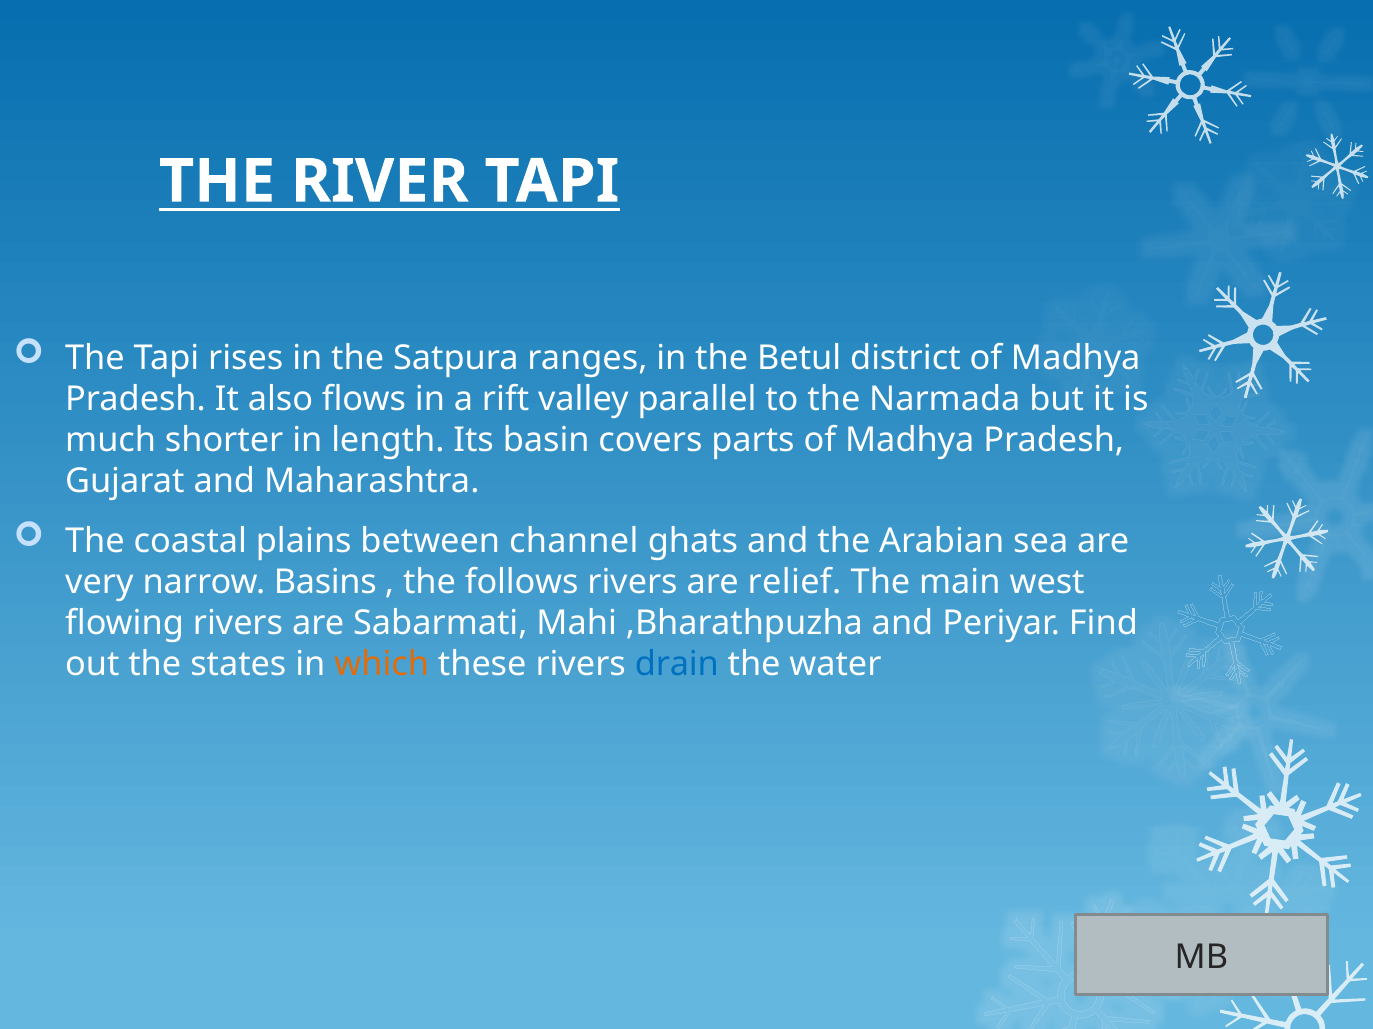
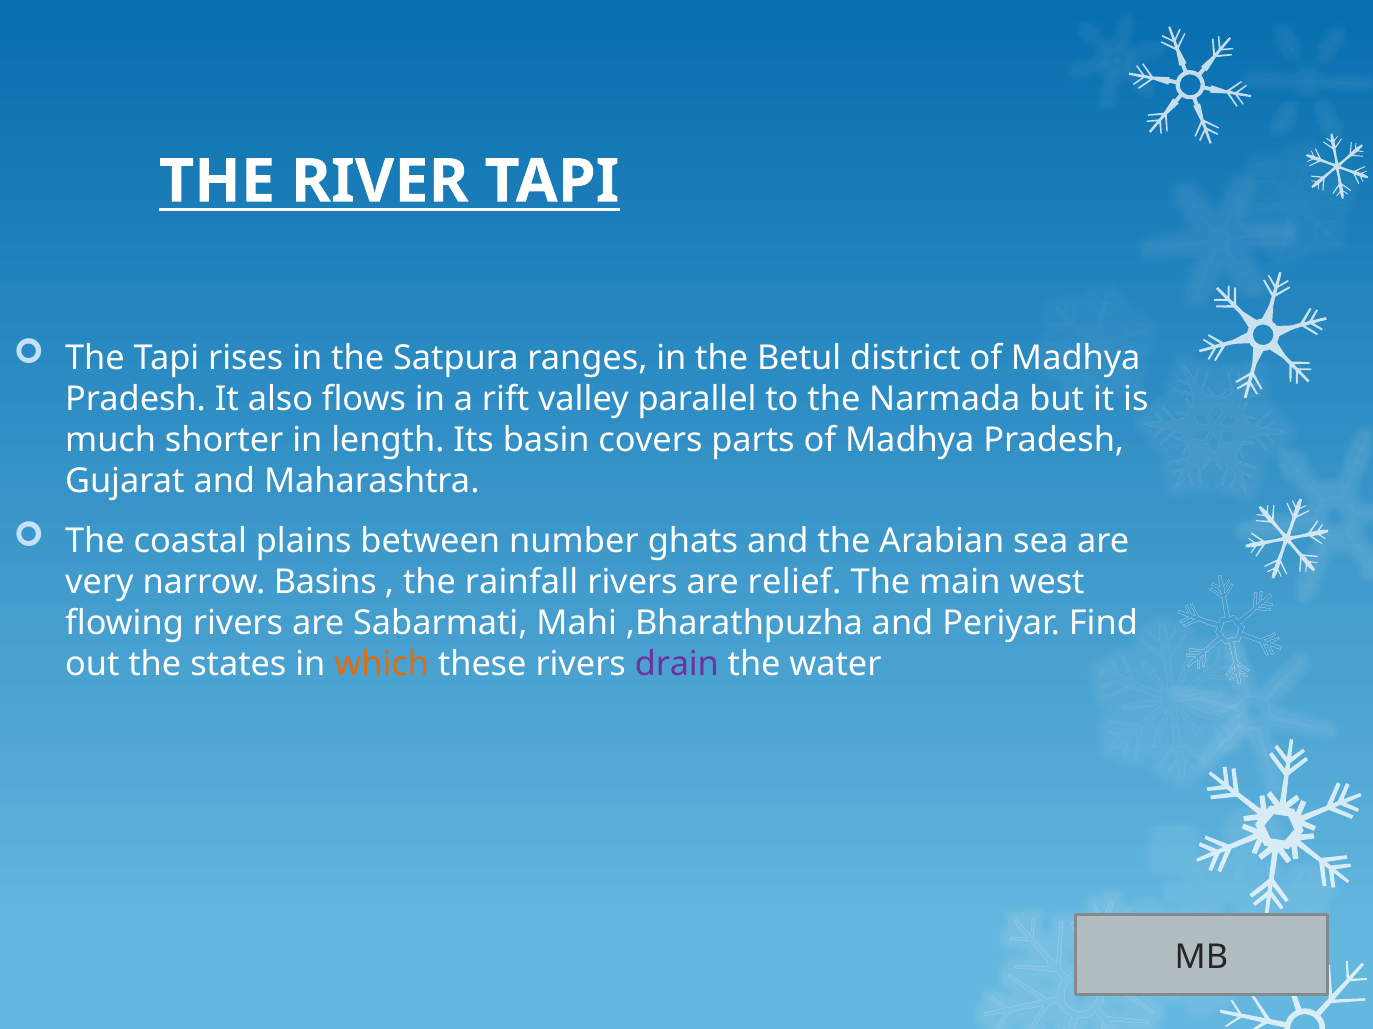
channel: channel -> number (574, 541)
follows: follows -> rainfall (522, 582)
drain colour: blue -> purple (677, 665)
